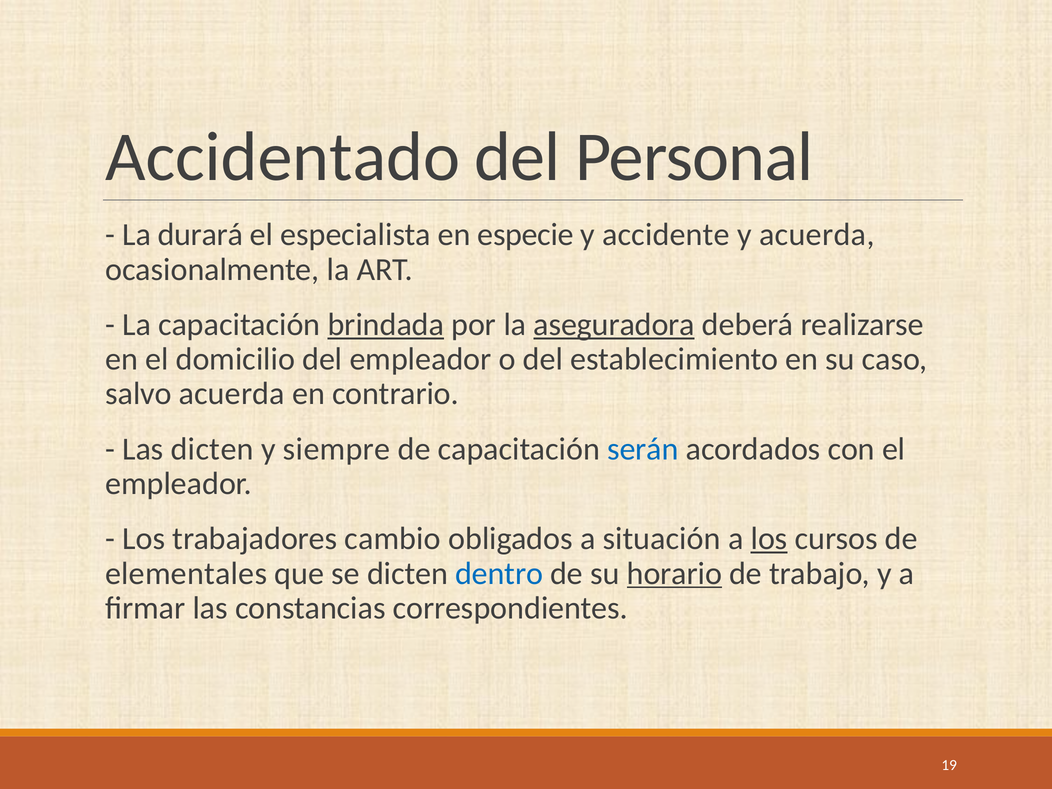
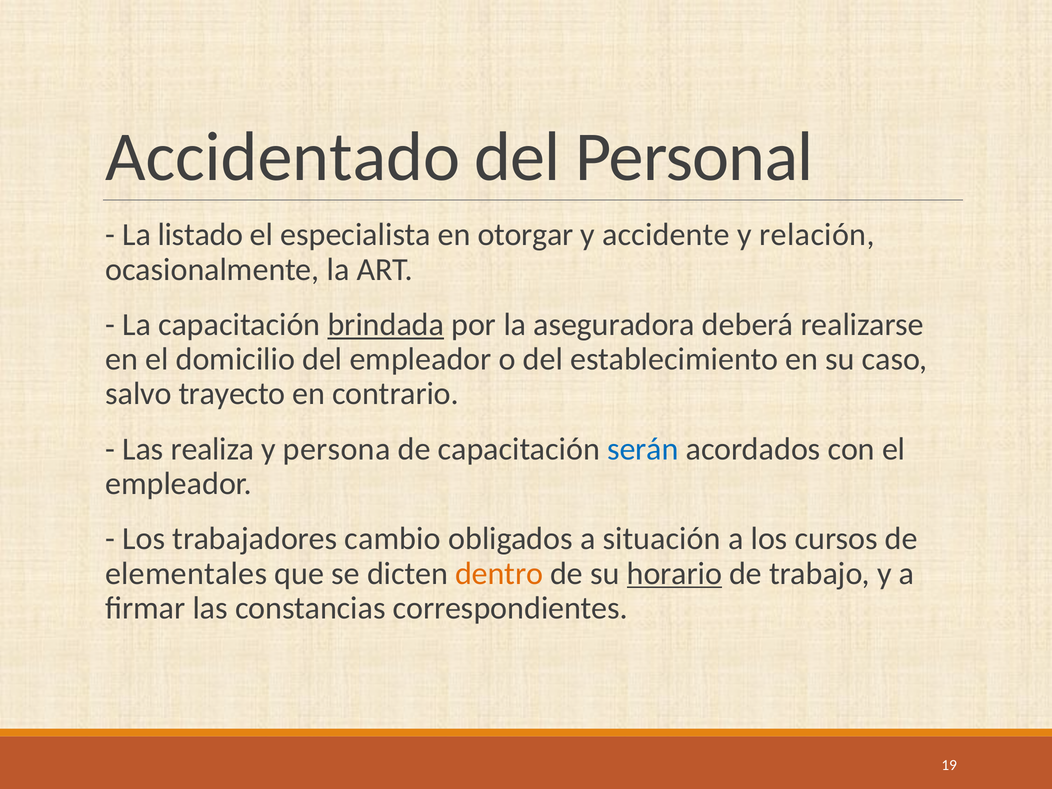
durará: durará -> listado (201, 235)
especie: especie -> otorgar (526, 235)
y acuerda: acuerda -> relación (817, 235)
aseguradora underline: present -> none (614, 325)
salvo acuerda: acuerda -> trayecto (232, 394)
Las dicten: dicten -> realiza (213, 449)
siempre: siempre -> persona (337, 449)
los underline: present -> none (769, 539)
dentro colour: blue -> orange (499, 573)
